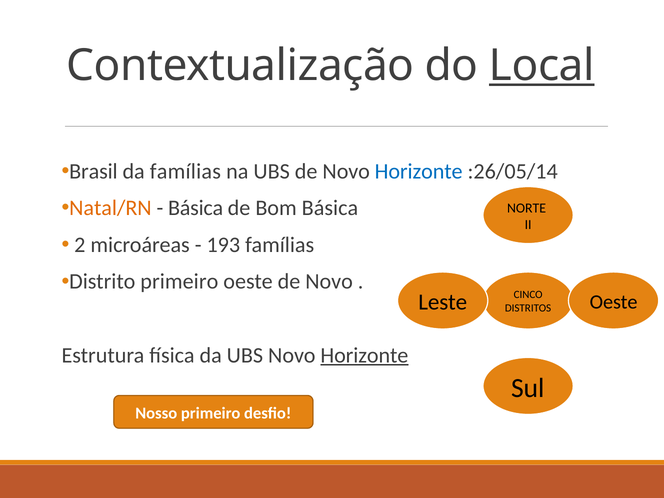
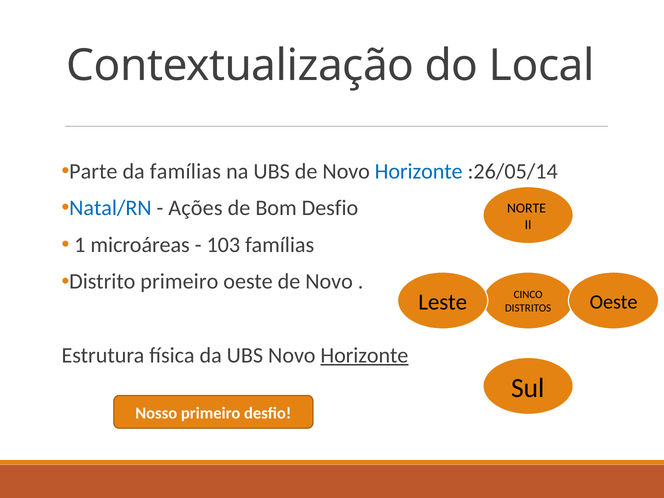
Local underline: present -> none (542, 66)
Brasil: Brasil -> Parte (93, 171)
Natal/RN colour: orange -> blue (110, 208)
Básica: Básica -> Ações (195, 208)
Bom Básica: Básica -> Desfio (330, 208)
2: 2 -> 1 (80, 245)
193: 193 -> 103 (223, 245)
